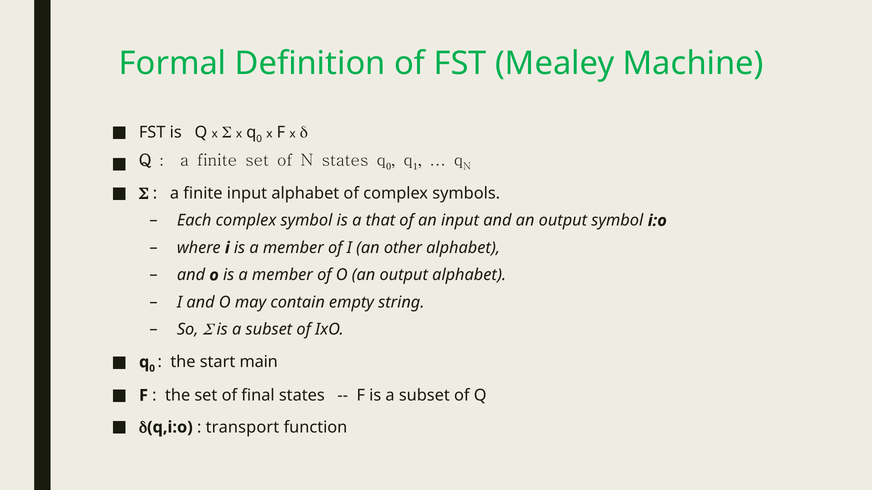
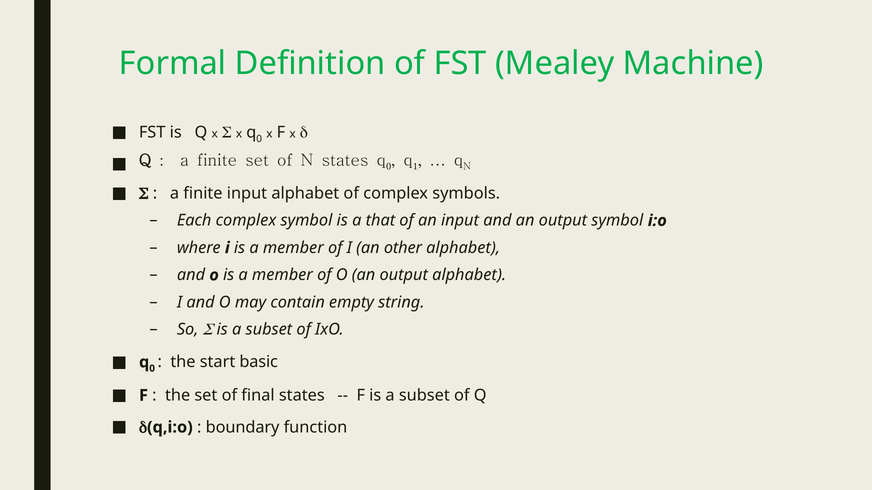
main: main -> basic (259, 362)
transport: transport -> boundary (243, 428)
